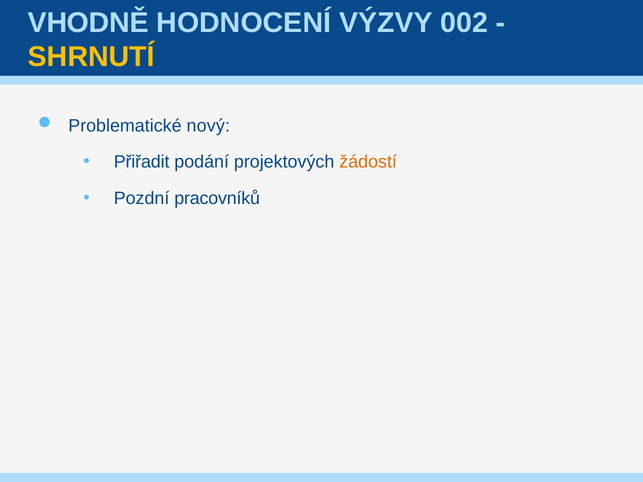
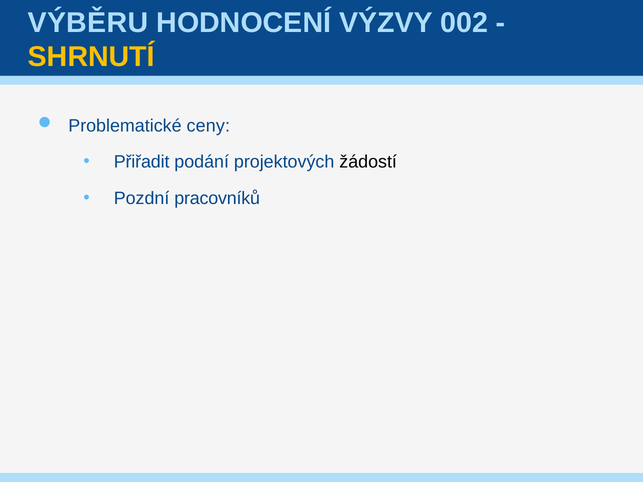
VHODNĚ: VHODNĚ -> VÝBĚRU (88, 23)
nový: nový -> ceny (208, 126)
žádostí colour: orange -> black (368, 162)
